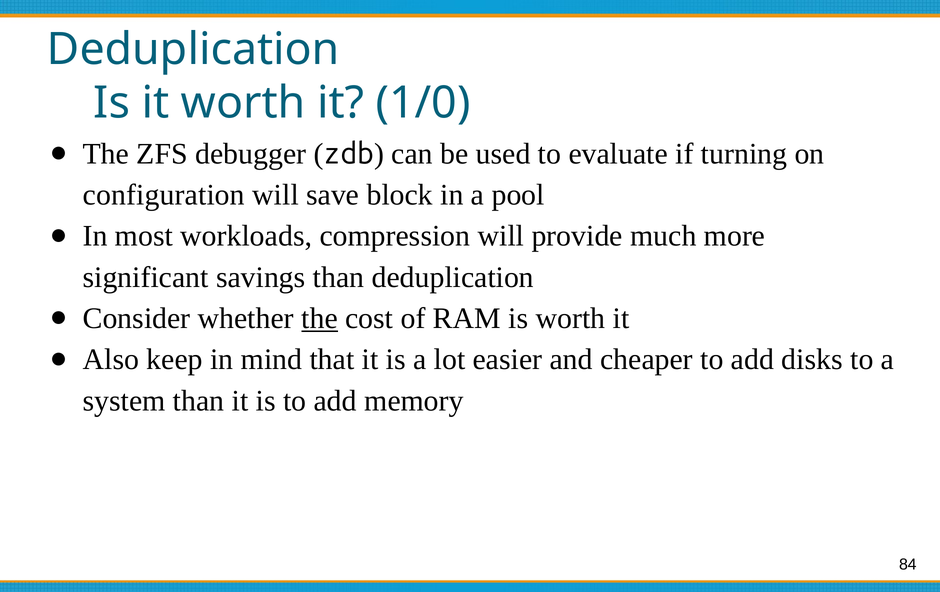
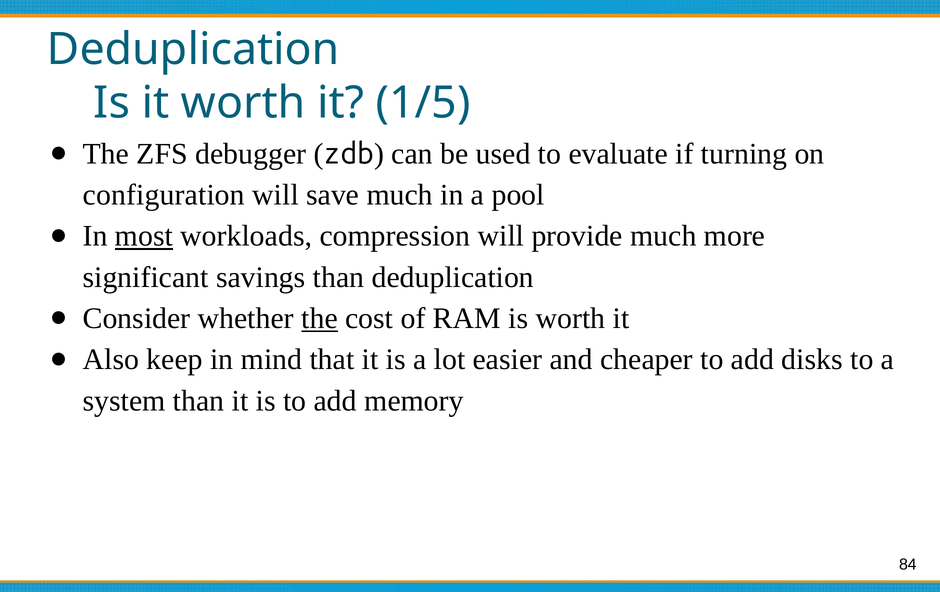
1/0: 1/0 -> 1/5 (423, 103)
save block: block -> much (400, 195)
most underline: none -> present (144, 236)
